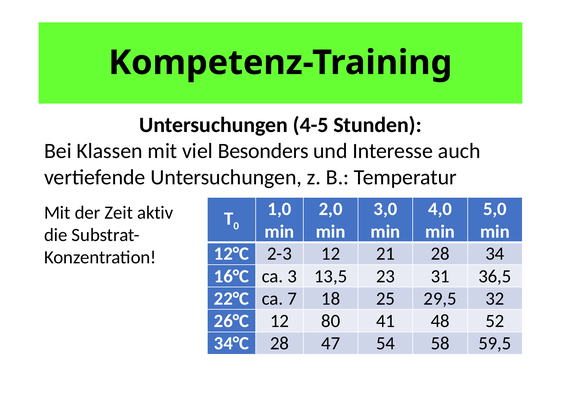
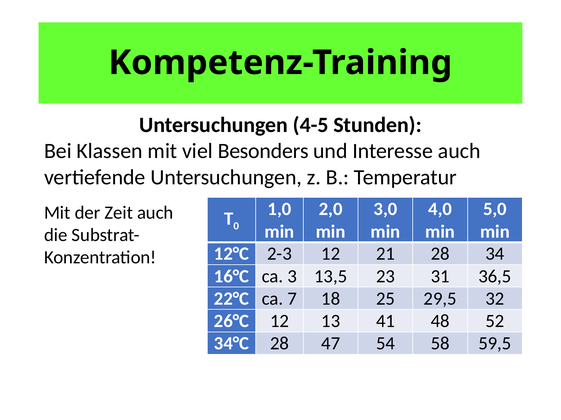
Zeit aktiv: aktiv -> auch (155, 213)
80: 80 -> 13 (331, 322)
